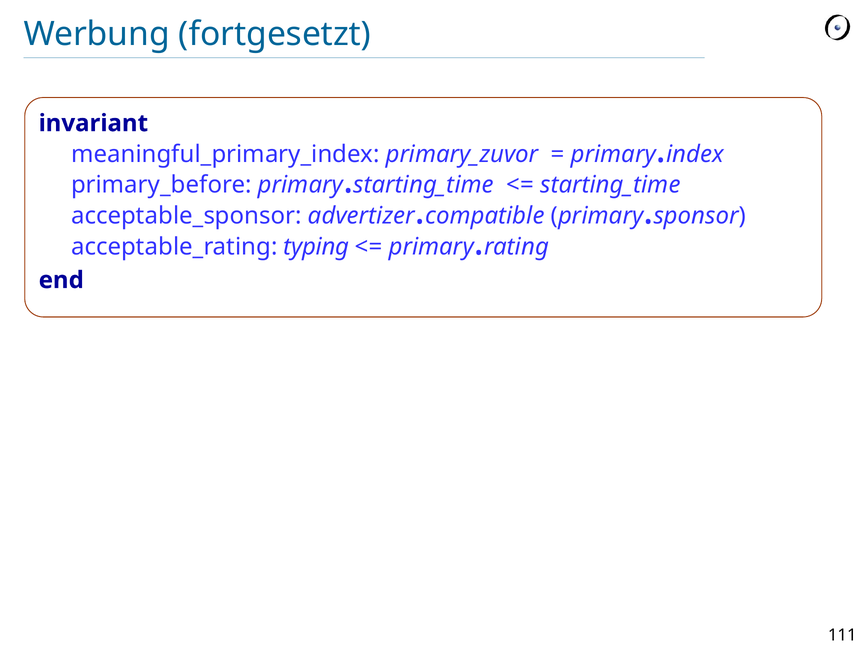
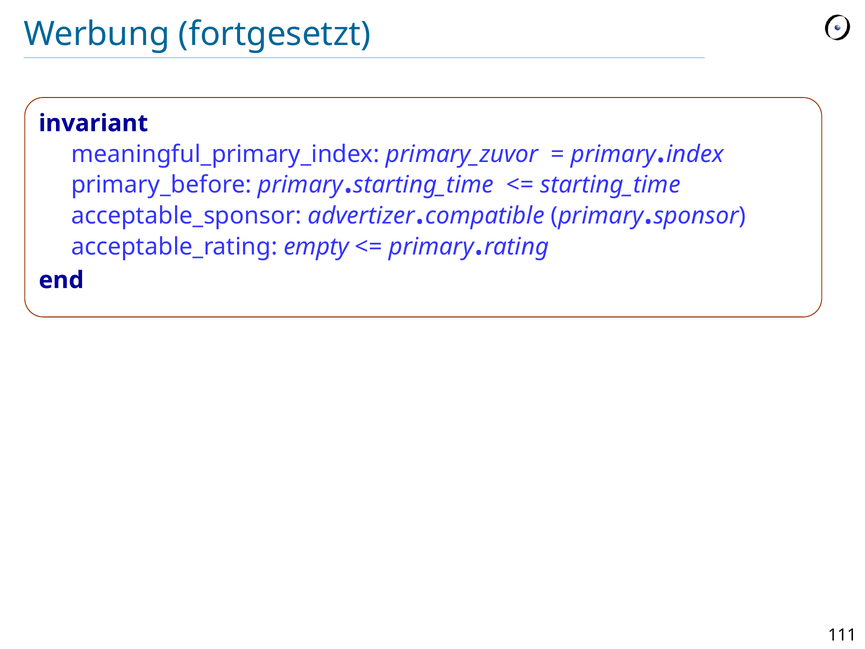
typing: typing -> empty (316, 247)
